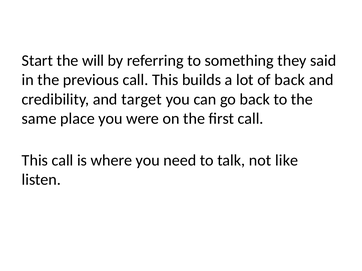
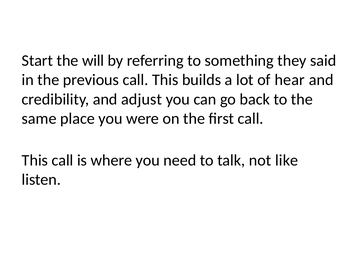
of back: back -> hear (290, 80)
target: target -> adjust (142, 99)
